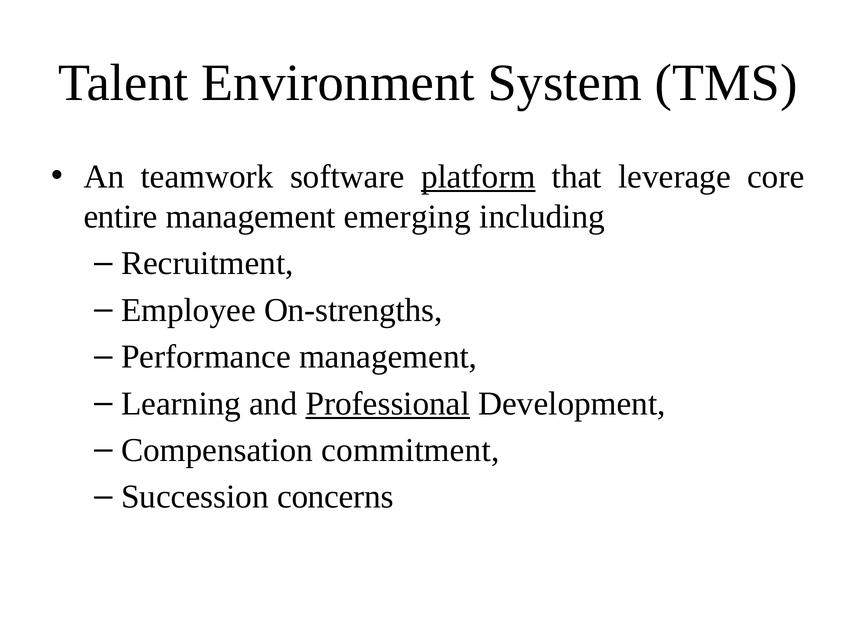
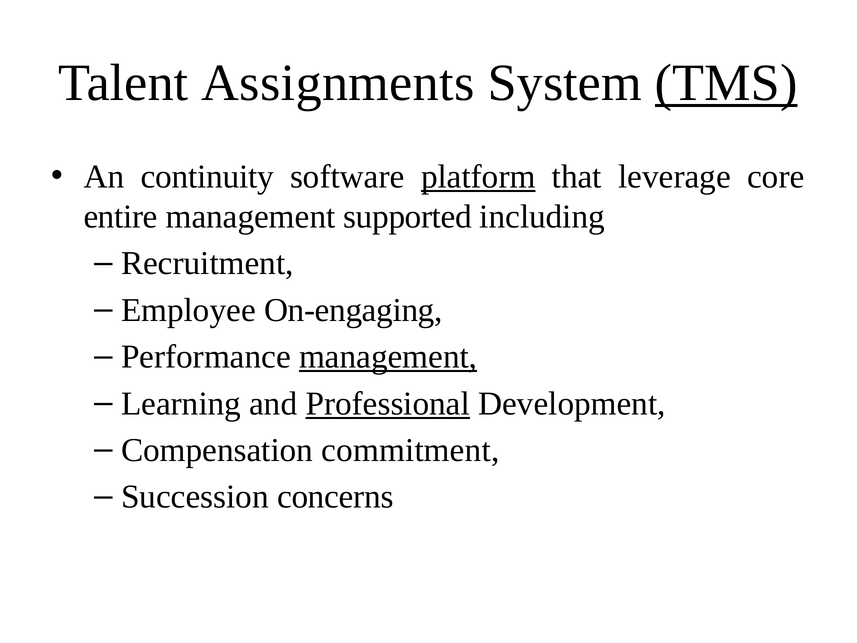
Environment: Environment -> Assignments (338, 83)
TMS underline: none -> present (726, 83)
teamwork: teamwork -> continuity (207, 177)
emerging: emerging -> supported (408, 217)
On-strengths: On-strengths -> On-engaging (353, 310)
management underline: none -> present (388, 357)
